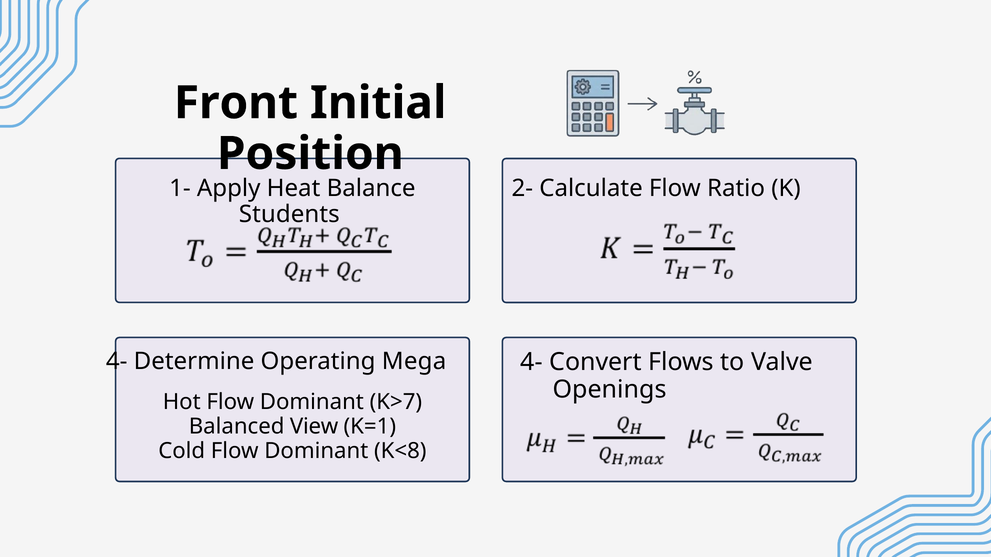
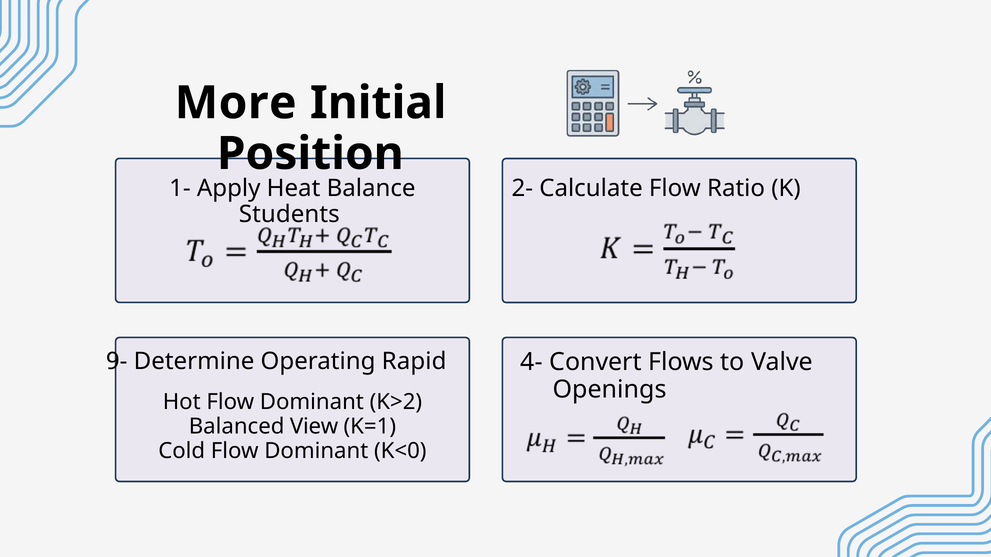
Front: Front -> More (236, 103)
4-: 4- -> 9- (117, 362)
Mega: Mega -> Rapid (414, 362)
K>7: K>7 -> K>2 (396, 402)
K<8: K<8 -> K<0 (400, 451)
